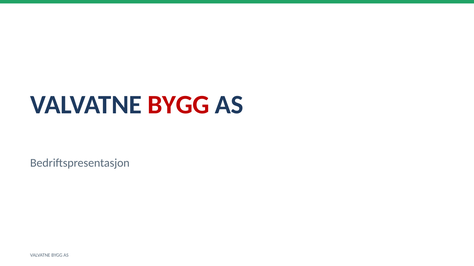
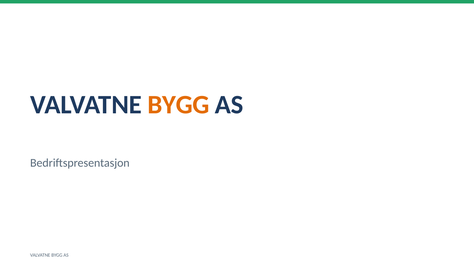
BYGG colour: red -> orange (179, 105)
